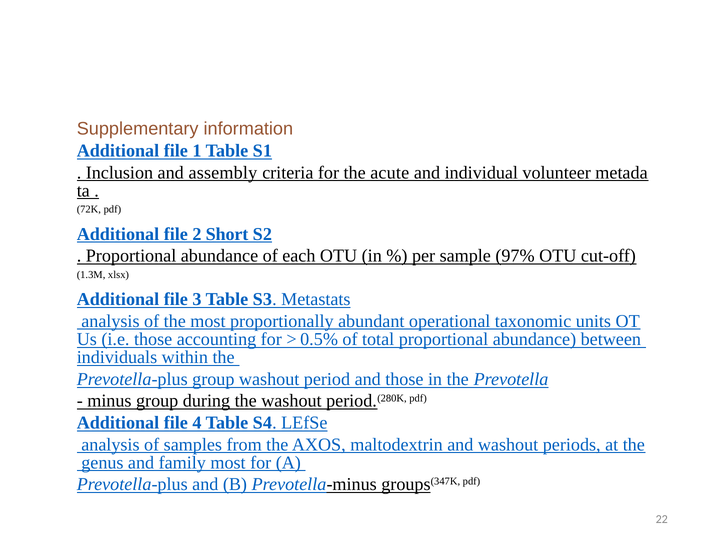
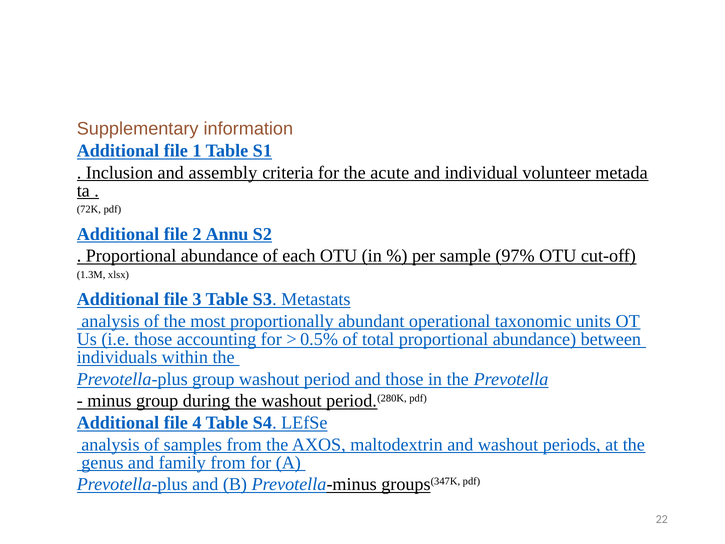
Short: Short -> Annu (227, 234)
family most: most -> from (228, 462)
